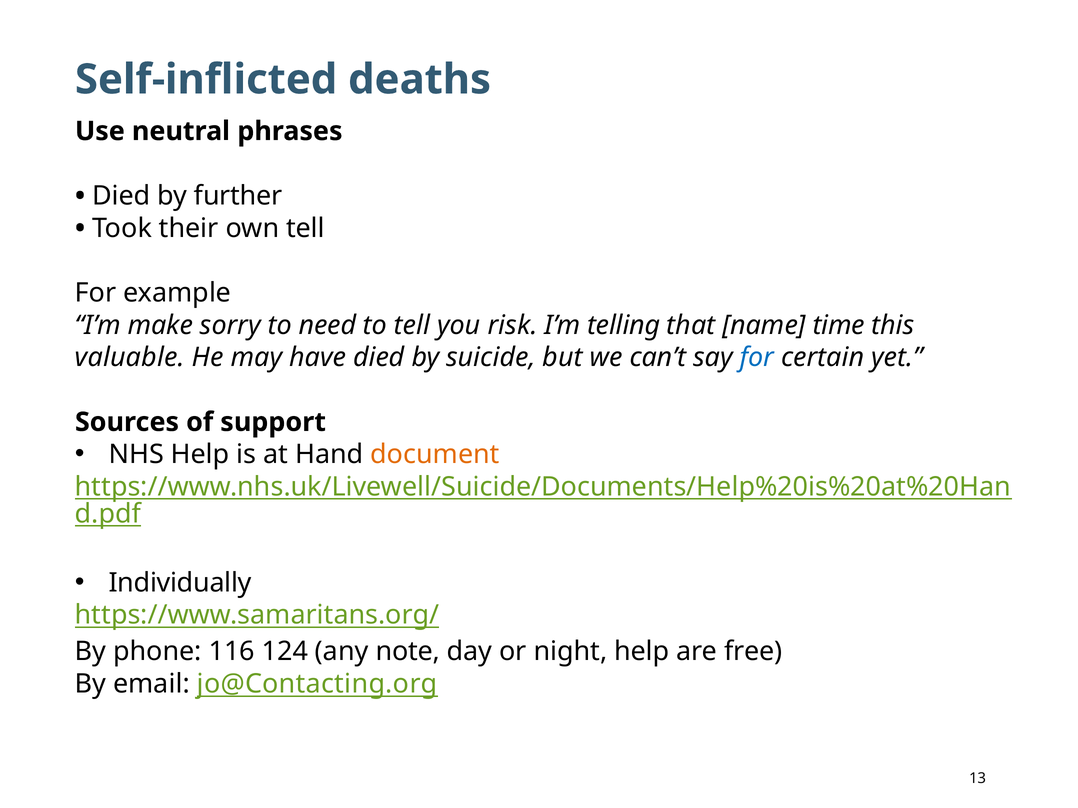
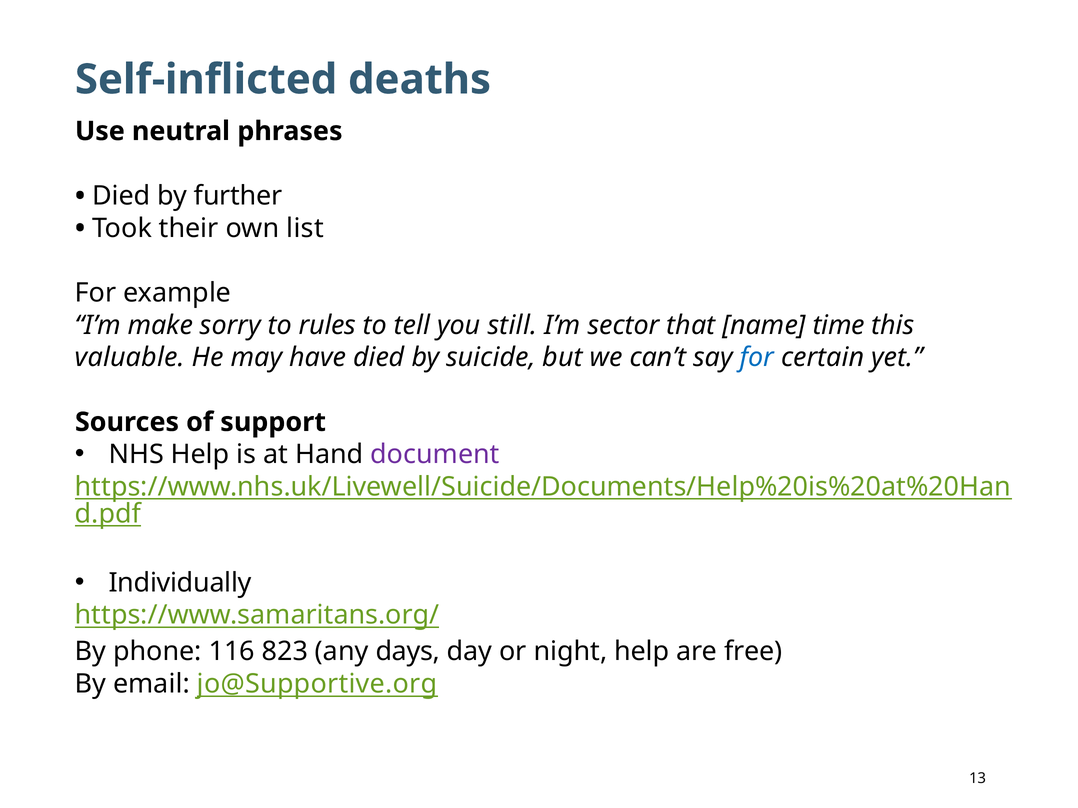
own tell: tell -> list (305, 228)
need: need -> rules (327, 325)
risk: risk -> still (512, 325)
telling: telling -> sector (624, 325)
document colour: orange -> purple (435, 455)
124: 124 -> 823 (285, 652)
note: note -> days (408, 652)
jo@Contacting.org: jo@Contacting.org -> jo@Supportive.org (317, 684)
